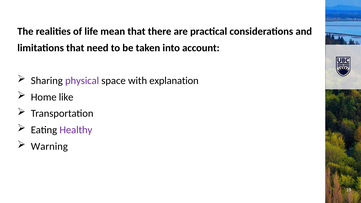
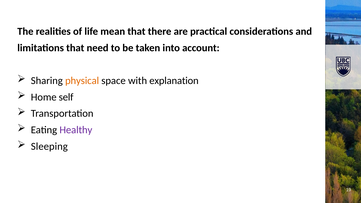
physical colour: purple -> orange (82, 81)
like: like -> self (66, 97)
Warning: Warning -> Sleeping (49, 146)
